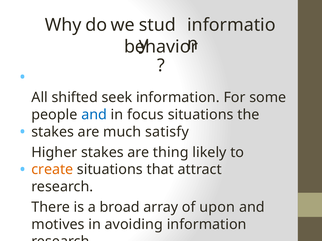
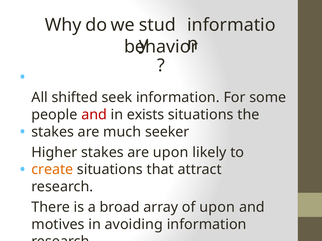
and colour: blue -> red (94, 115)
focus: focus -> exists (146, 115)
satisfy: satisfy -> seeker (167, 132)
are thing: thing -> upon (171, 153)
